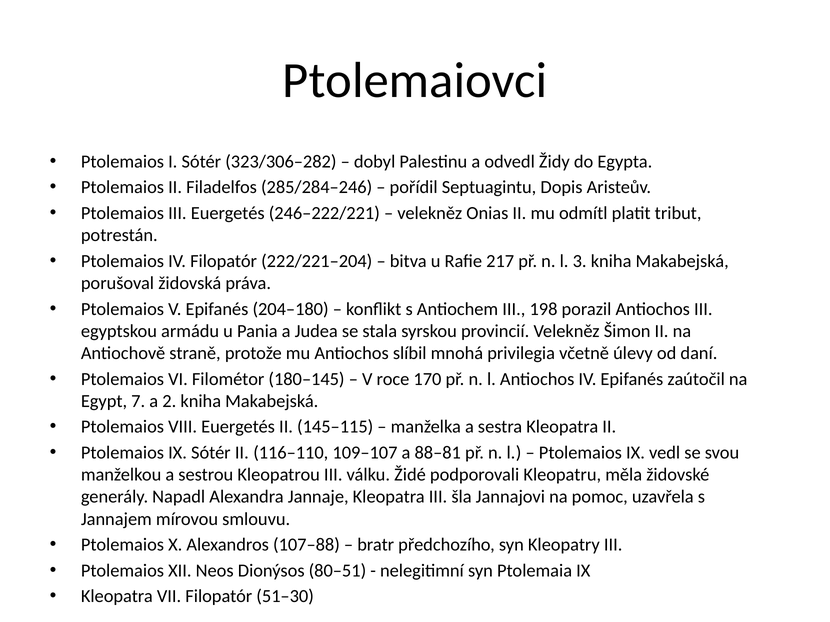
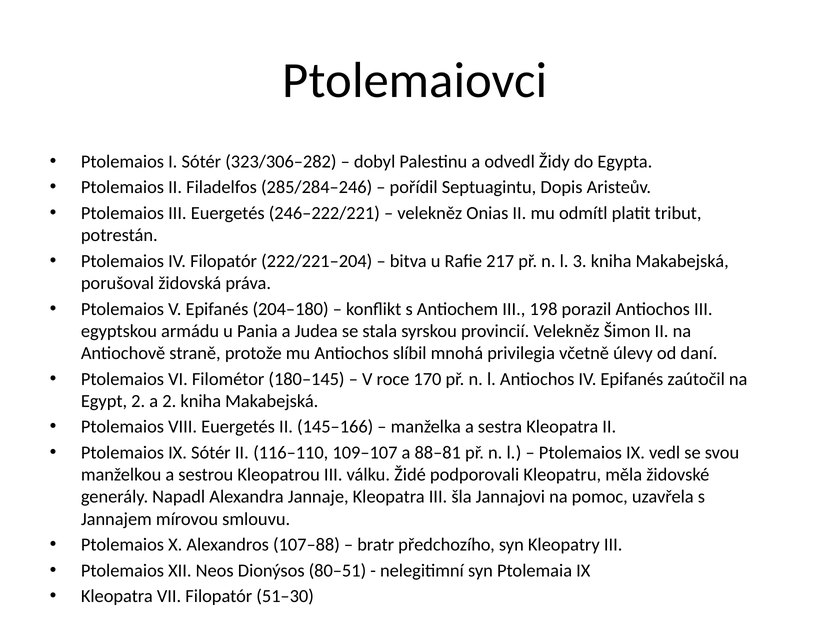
Egypt 7: 7 -> 2 (138, 401)
145–115: 145–115 -> 145–166 (335, 427)
